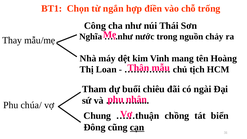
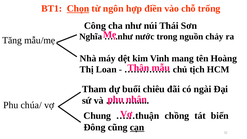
Chọn underline: none -> present (78, 9)
ngắn: ngắn -> ngôn (113, 9)
Thay: Thay -> Tăng (12, 40)
